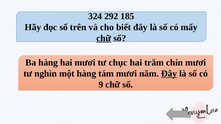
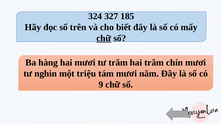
292: 292 -> 327 (111, 16)
tư chục: chục -> trăm (118, 63)
một hàng: hàng -> triệu (86, 74)
Đây underline: present -> none (169, 74)
